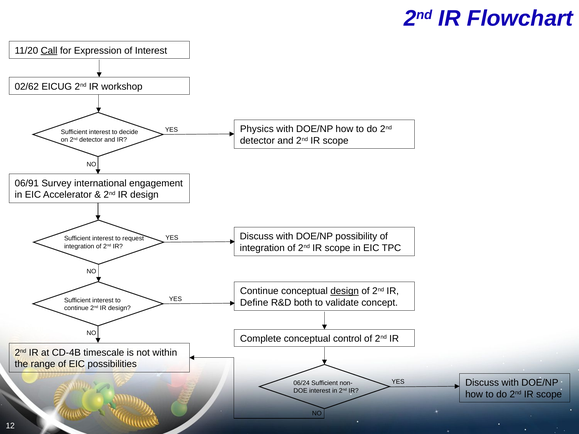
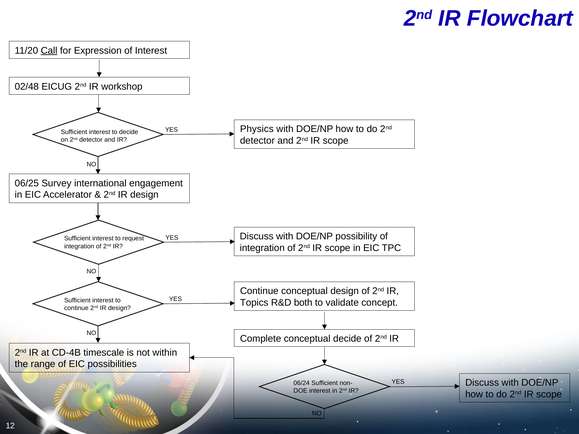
02/62: 02/62 -> 02/48 (27, 87)
06/91: 06/91 -> 06/25 (27, 183)
design underline: present -> none (345, 291)
Define: Define -> Topics (254, 303)
conceptual control: control -> decide (347, 339)
